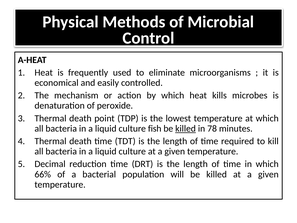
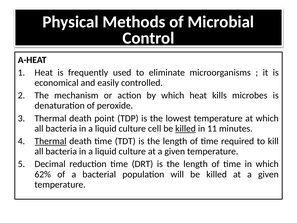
fish: fish -> cell (155, 128)
78: 78 -> 11 (212, 128)
Thermal underline: none -> present (50, 141)
66%: 66% -> 62% (43, 174)
